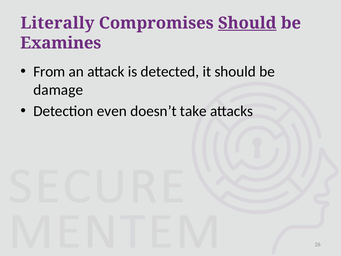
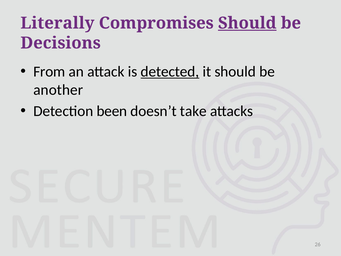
Examines: Examines -> Decisions (61, 43)
detected underline: none -> present (170, 72)
damage: damage -> another (58, 90)
even: even -> been (112, 111)
